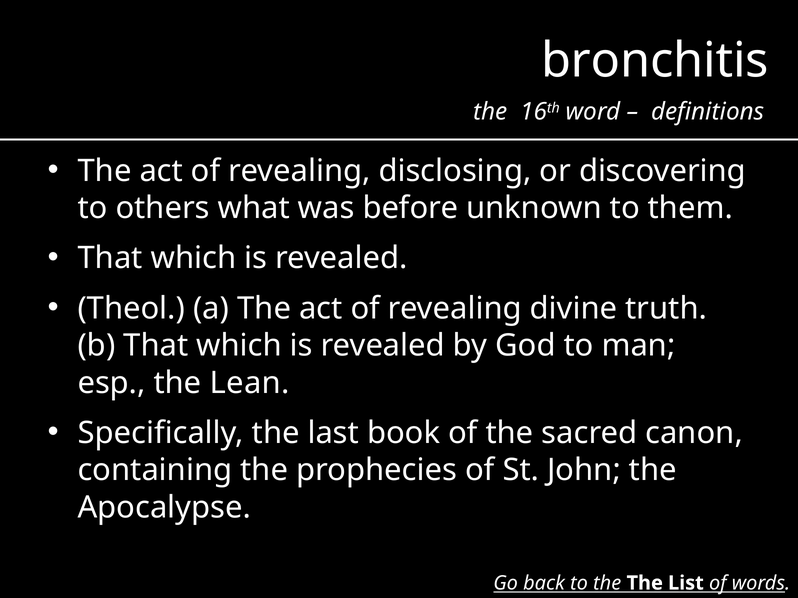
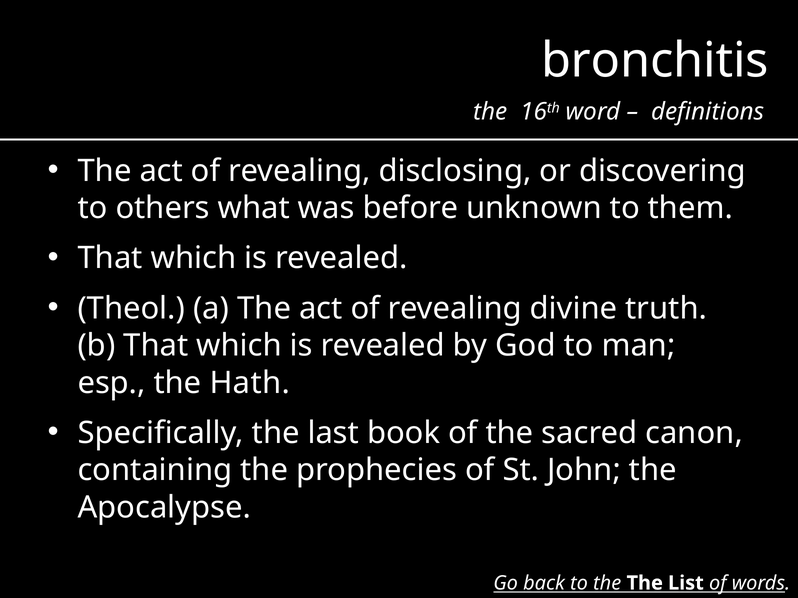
Lean: Lean -> Hath (250, 383)
